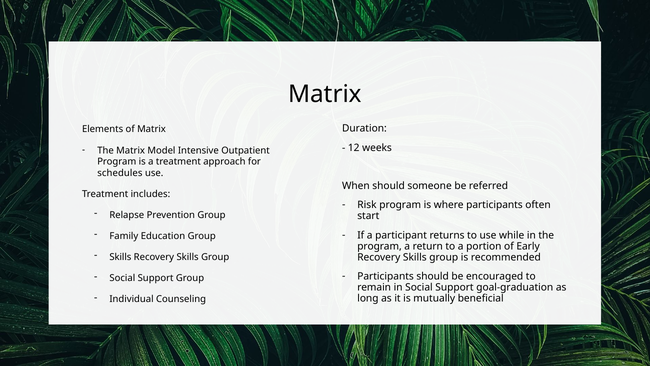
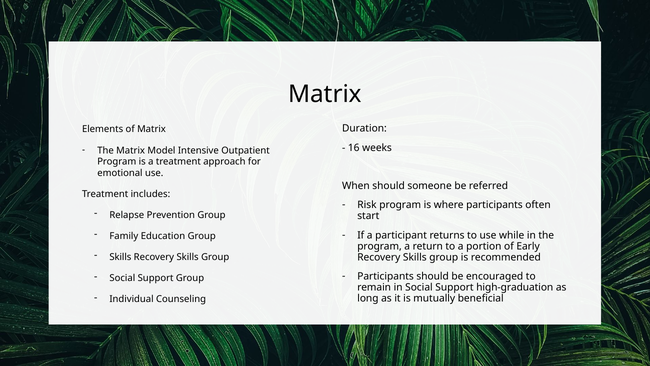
12: 12 -> 16 (354, 148)
schedules: schedules -> emotional (120, 173)
goal-graduation: goal-graduation -> high-graduation (515, 287)
